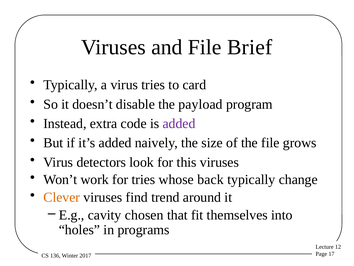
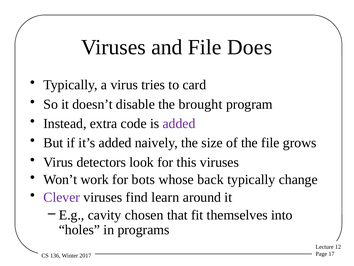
Brief: Brief -> Does (250, 47)
payload: payload -> brought (201, 104)
for tries: tries -> bots (143, 179)
Clever colour: orange -> purple (62, 197)
trend: trend -> learn (165, 197)
